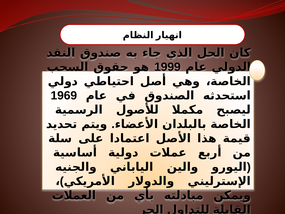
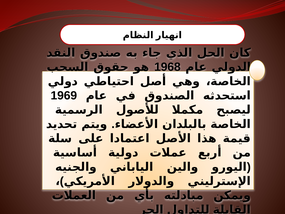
1999: 1999 -> 1968 (167, 67)
